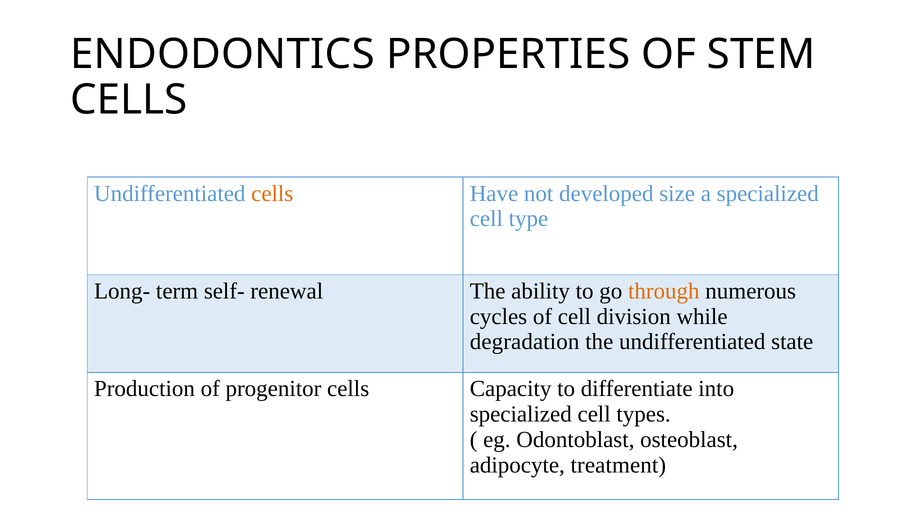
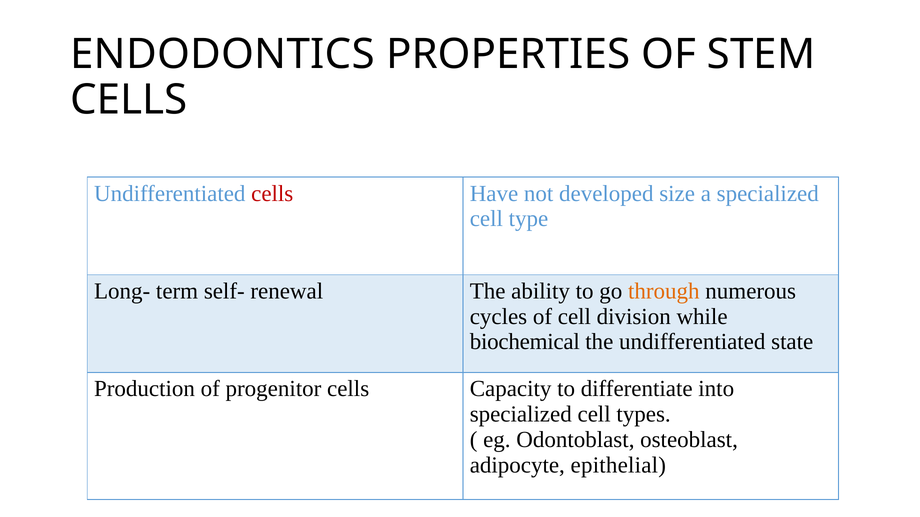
cells colour: orange -> red (272, 194)
degradation: degradation -> biochemical (525, 342)
treatment: treatment -> epithelial (618, 465)
